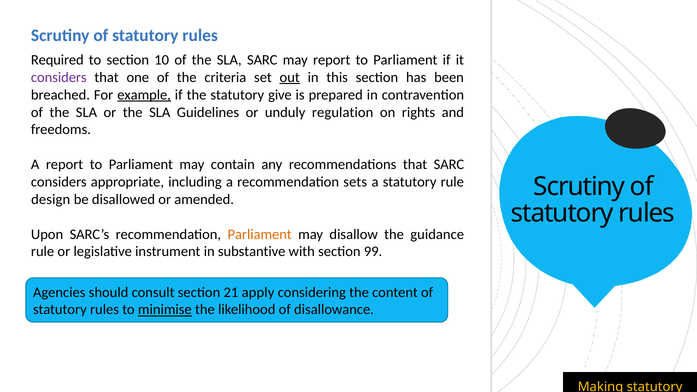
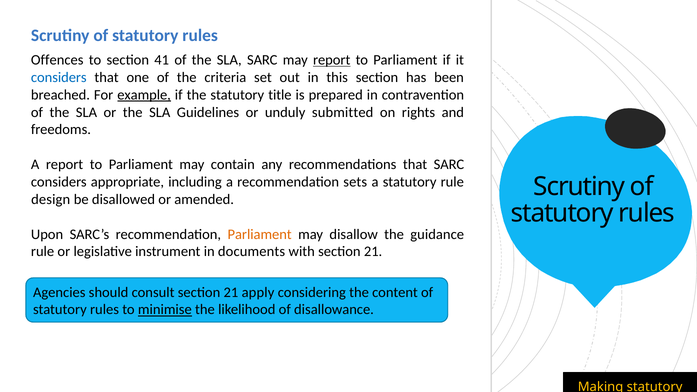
Required: Required -> Offences (57, 60)
10: 10 -> 41 (162, 60)
report underline: none -> present (332, 60)
considers colour: purple -> blue (59, 77)
out underline: present -> none (290, 77)
give: give -> title (280, 95)
regulation: regulation -> submitted (343, 112)
substantive: substantive -> documents (252, 252)
with section 99: 99 -> 21 (373, 252)
